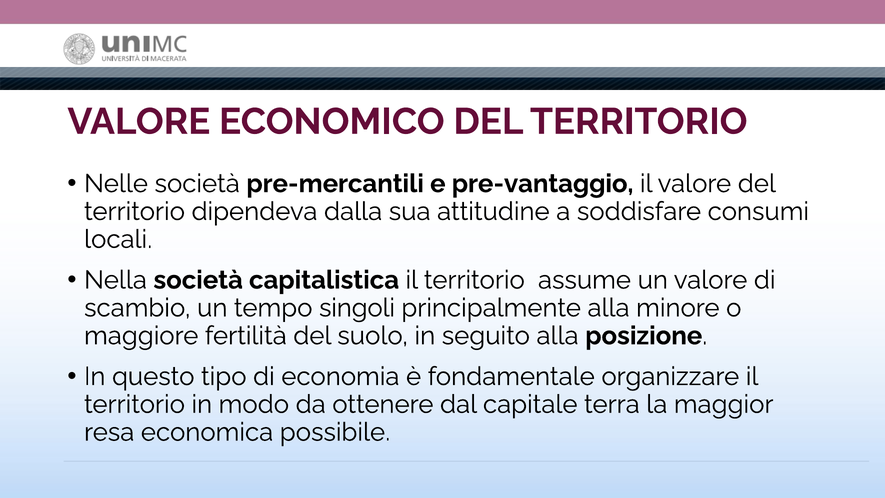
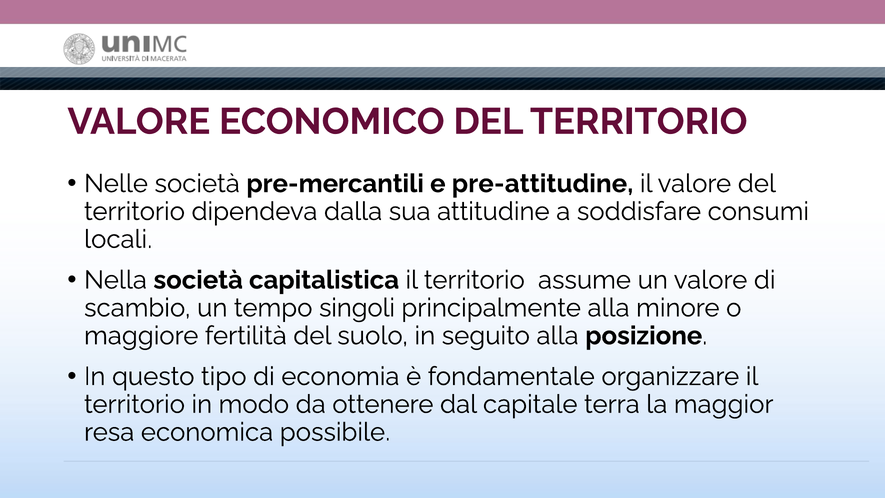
pre-vantaggio: pre-vantaggio -> pre-attitudine (542, 184)
